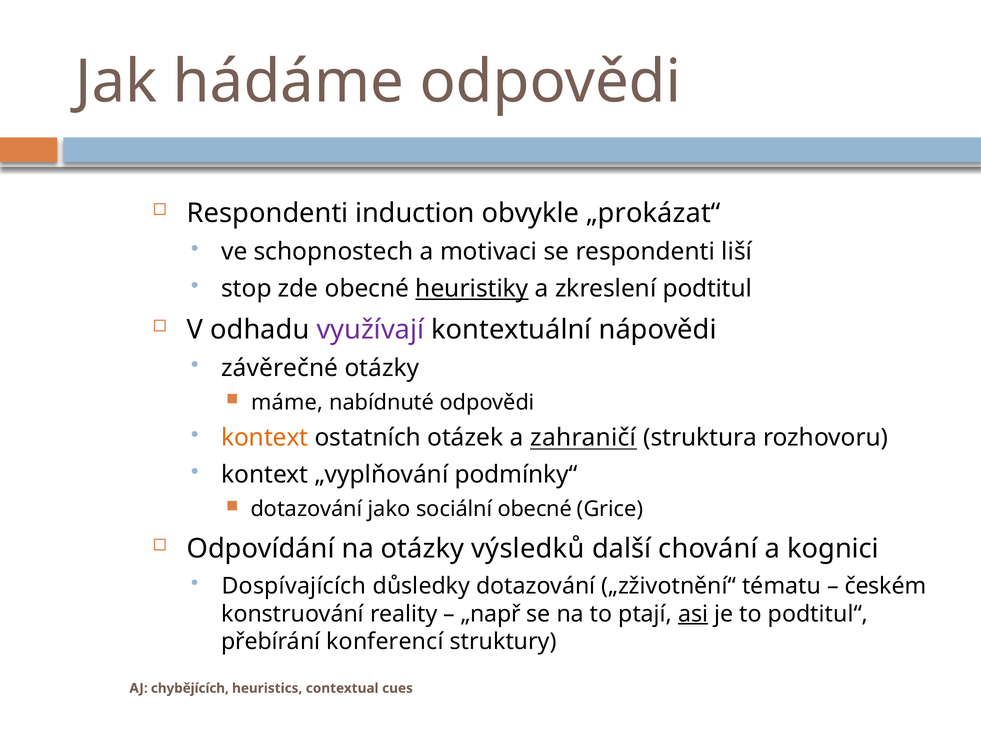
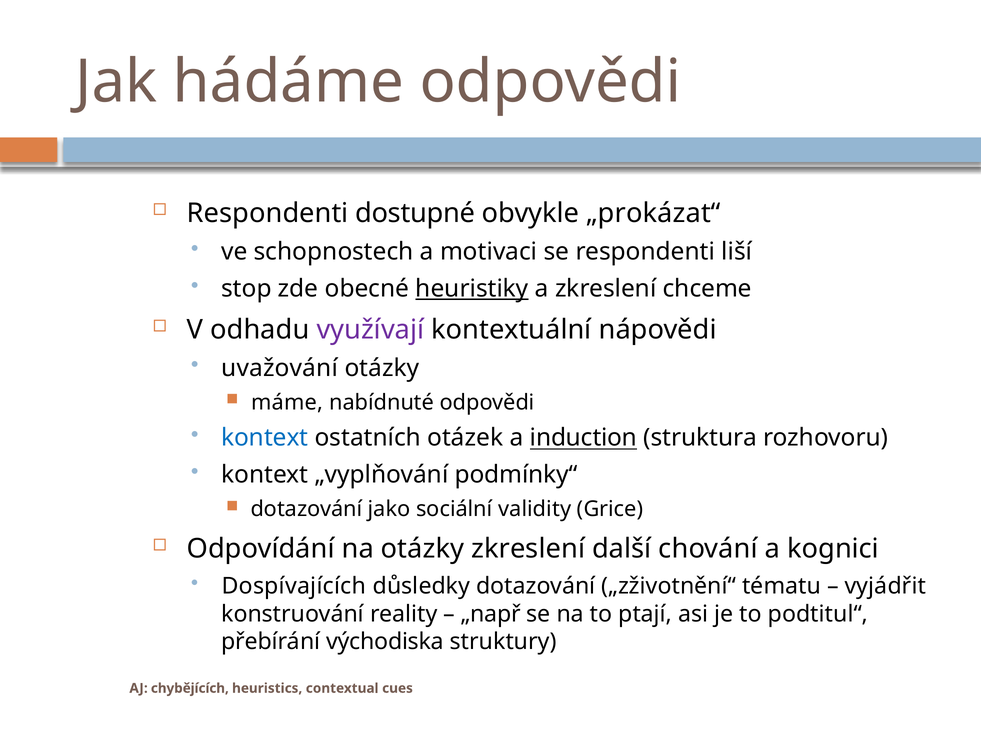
induction: induction -> dostupné (415, 213)
podtitul: podtitul -> chceme (707, 289)
závěrečné: závěrečné -> uvažování (280, 368)
kontext colour: orange -> blue (265, 438)
zahraničí: zahraničí -> induction (584, 438)
sociální obecné: obecné -> validity (535, 509)
otázky výsledků: výsledků -> zkreslení (528, 548)
českém: českém -> vyjádřit (885, 586)
asi underline: present -> none (693, 614)
konferencí: konferencí -> východiska (385, 642)
